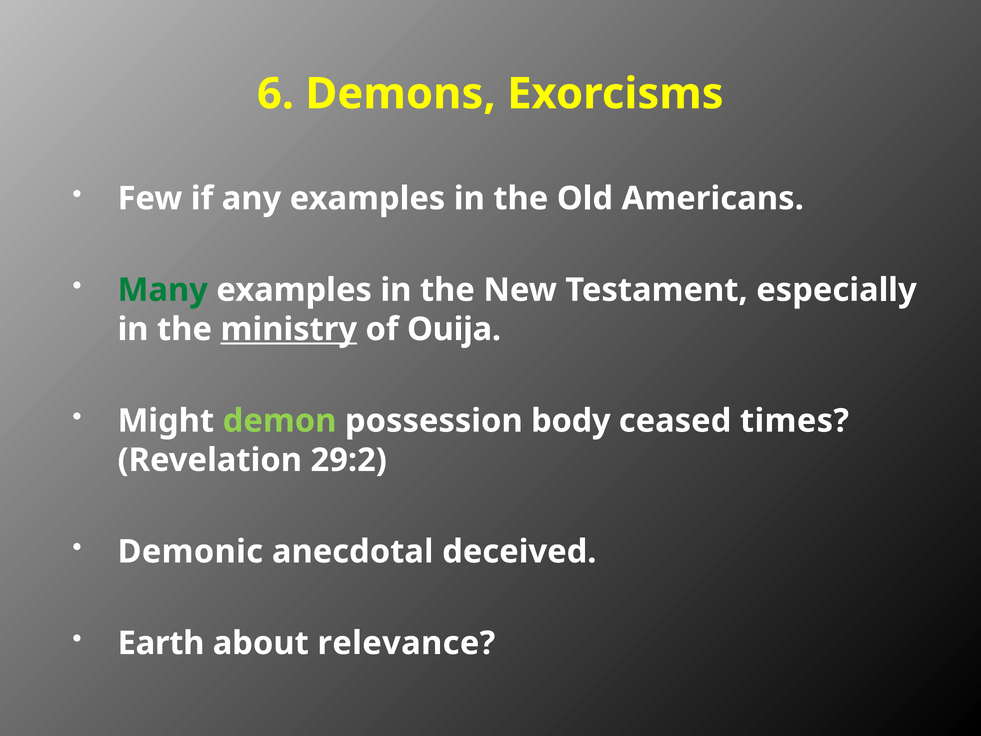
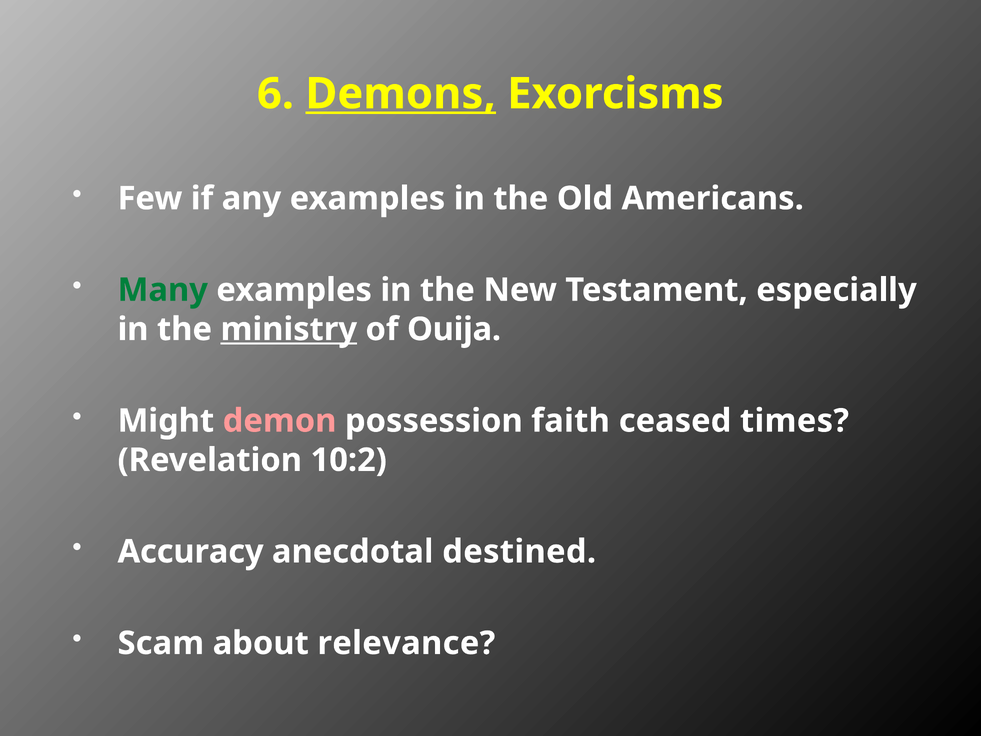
Demons underline: none -> present (401, 94)
demon colour: light green -> pink (280, 421)
body: body -> faith (571, 421)
29:2: 29:2 -> 10:2 (349, 460)
Demonic: Demonic -> Accuracy (191, 552)
deceived: deceived -> destined (519, 552)
Earth: Earth -> Scam (161, 643)
